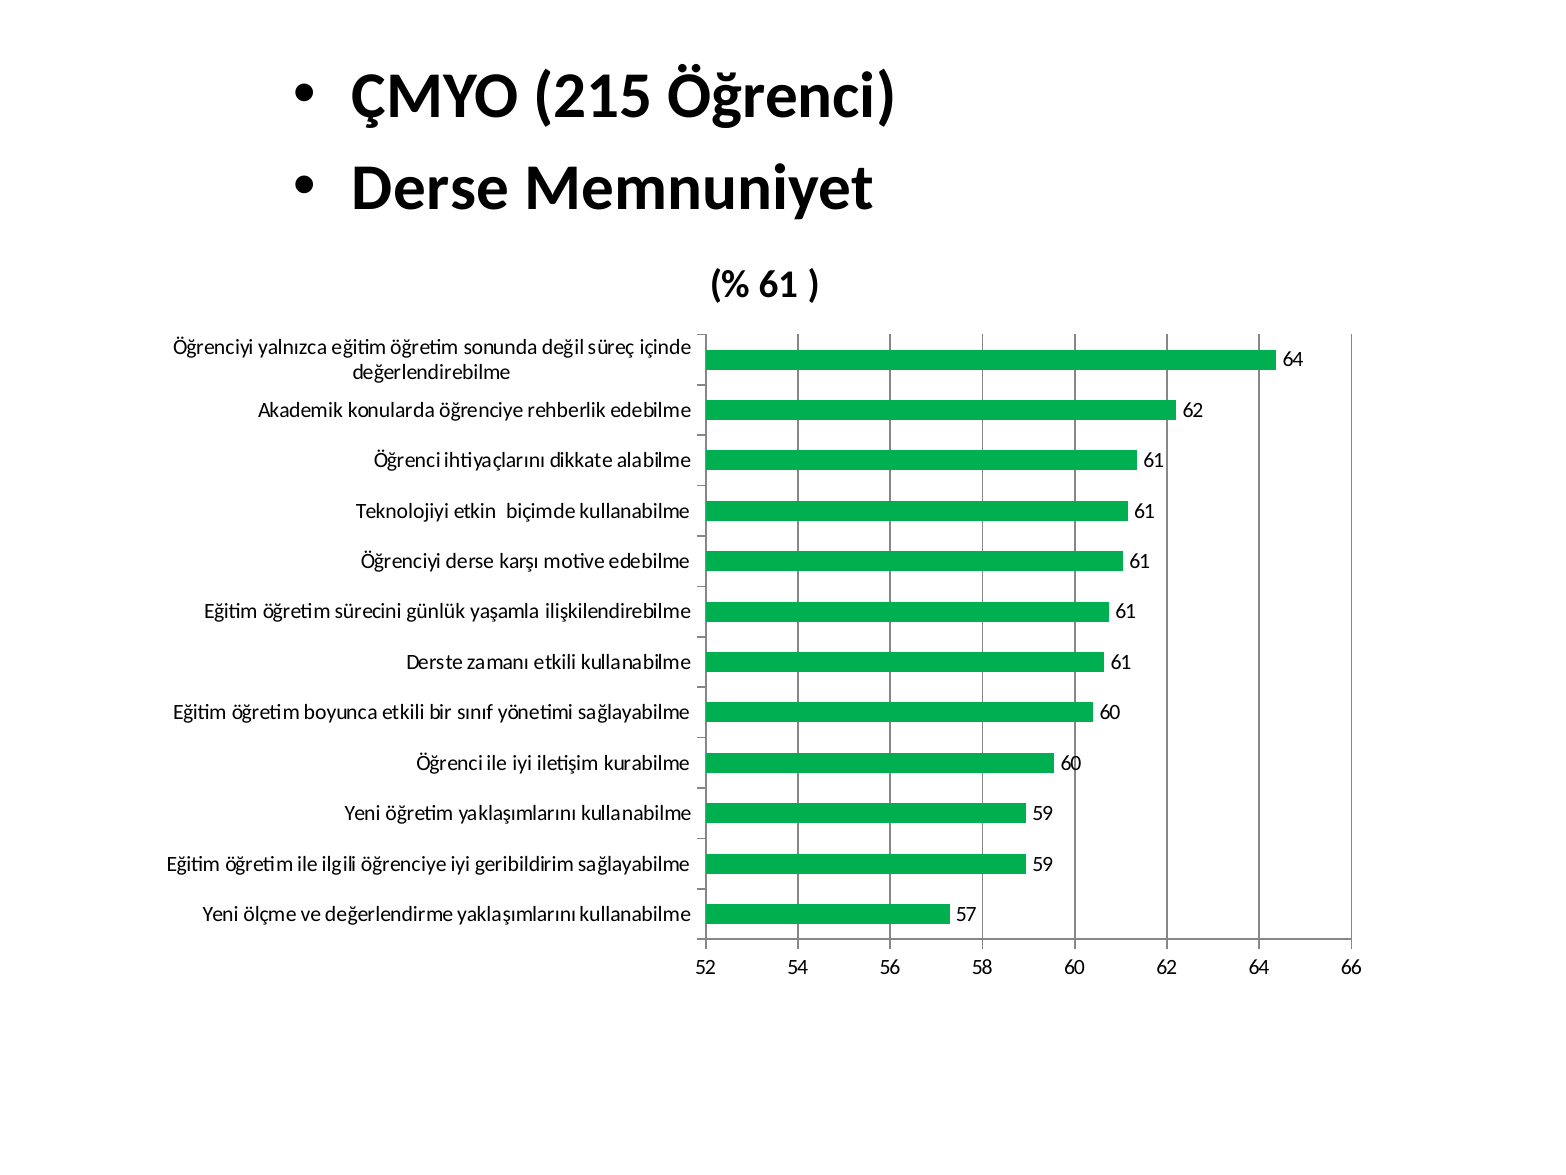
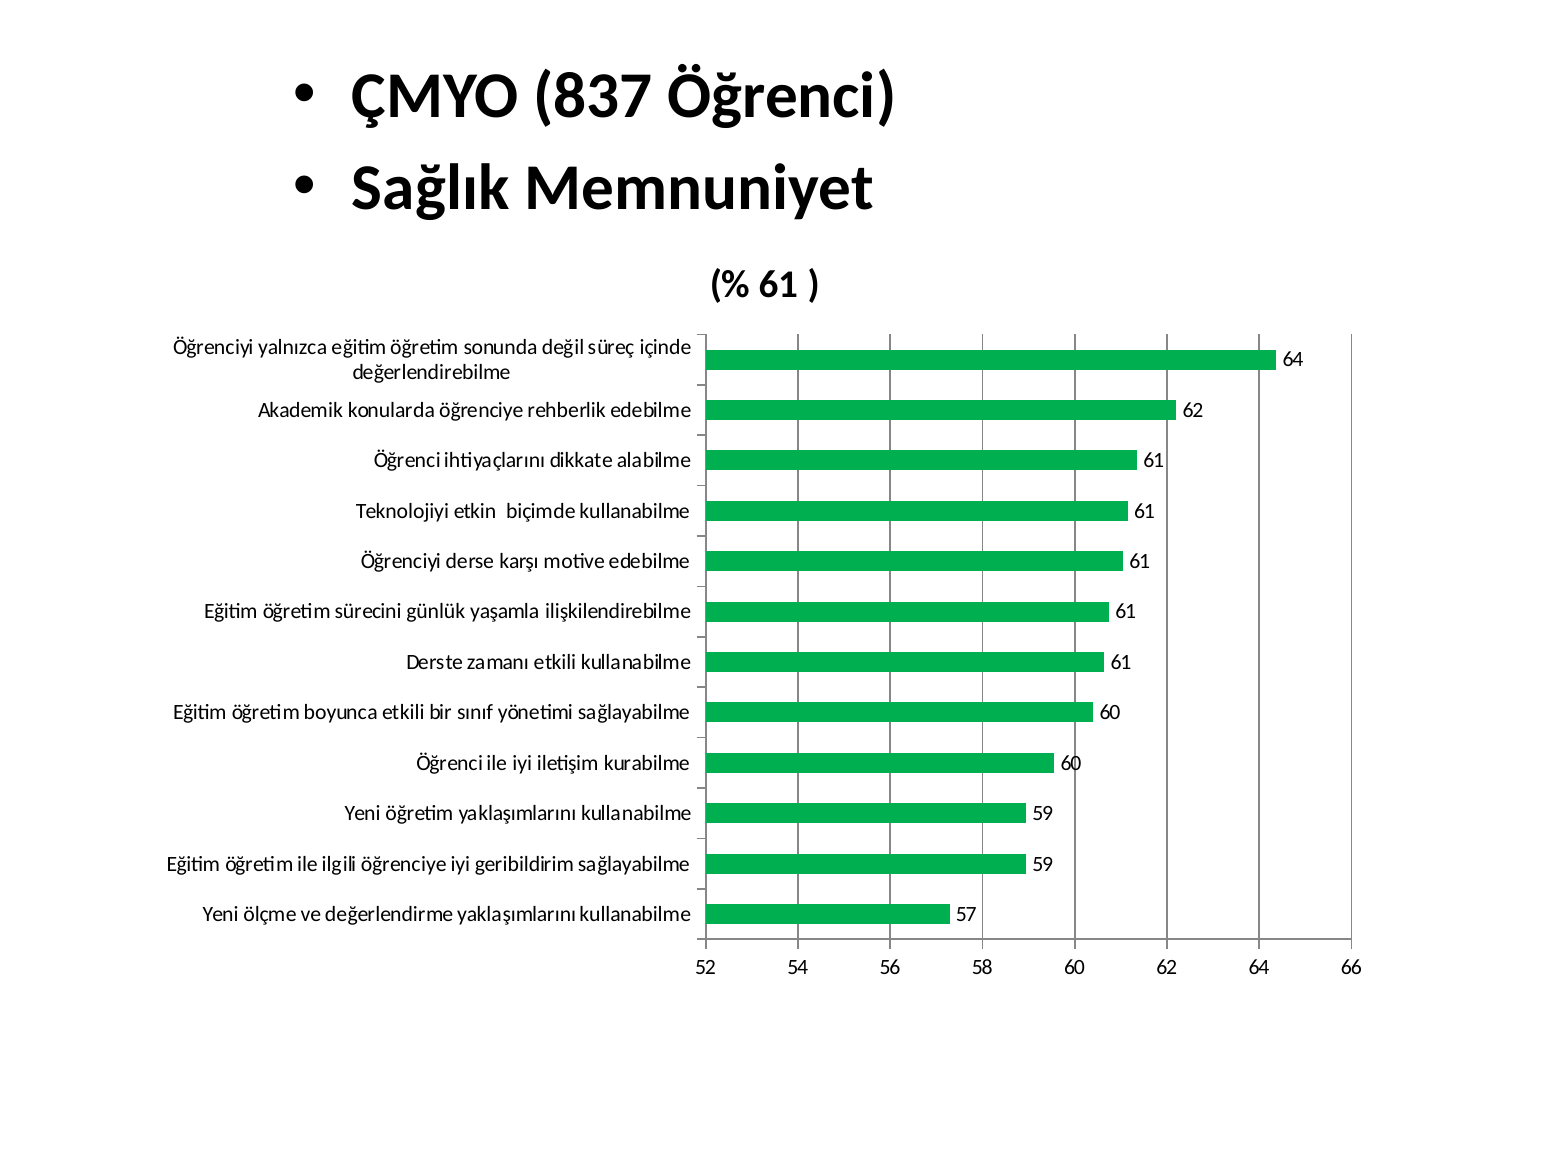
215: 215 -> 837 (593, 96)
Derse: Derse -> Sağlık (431, 188)
